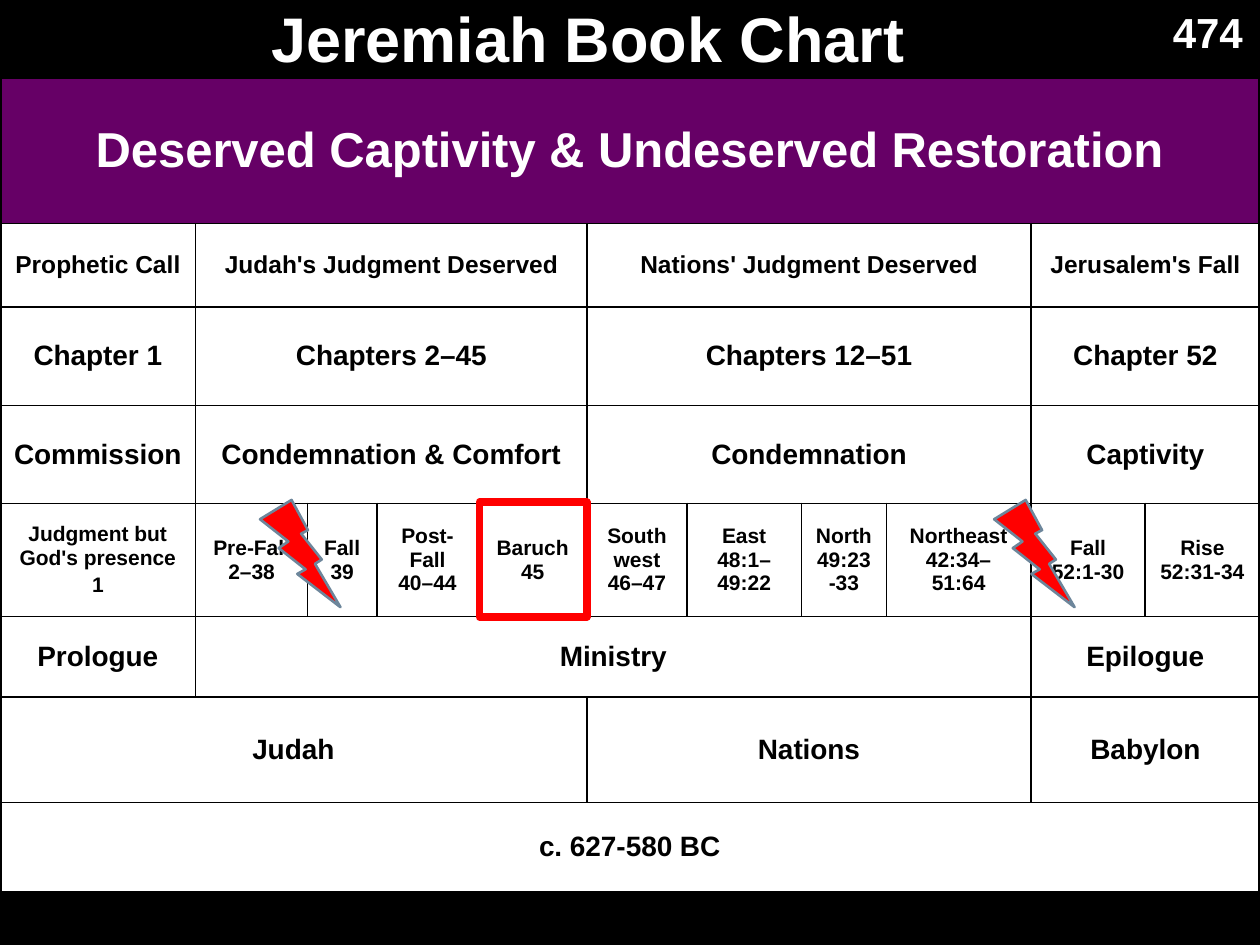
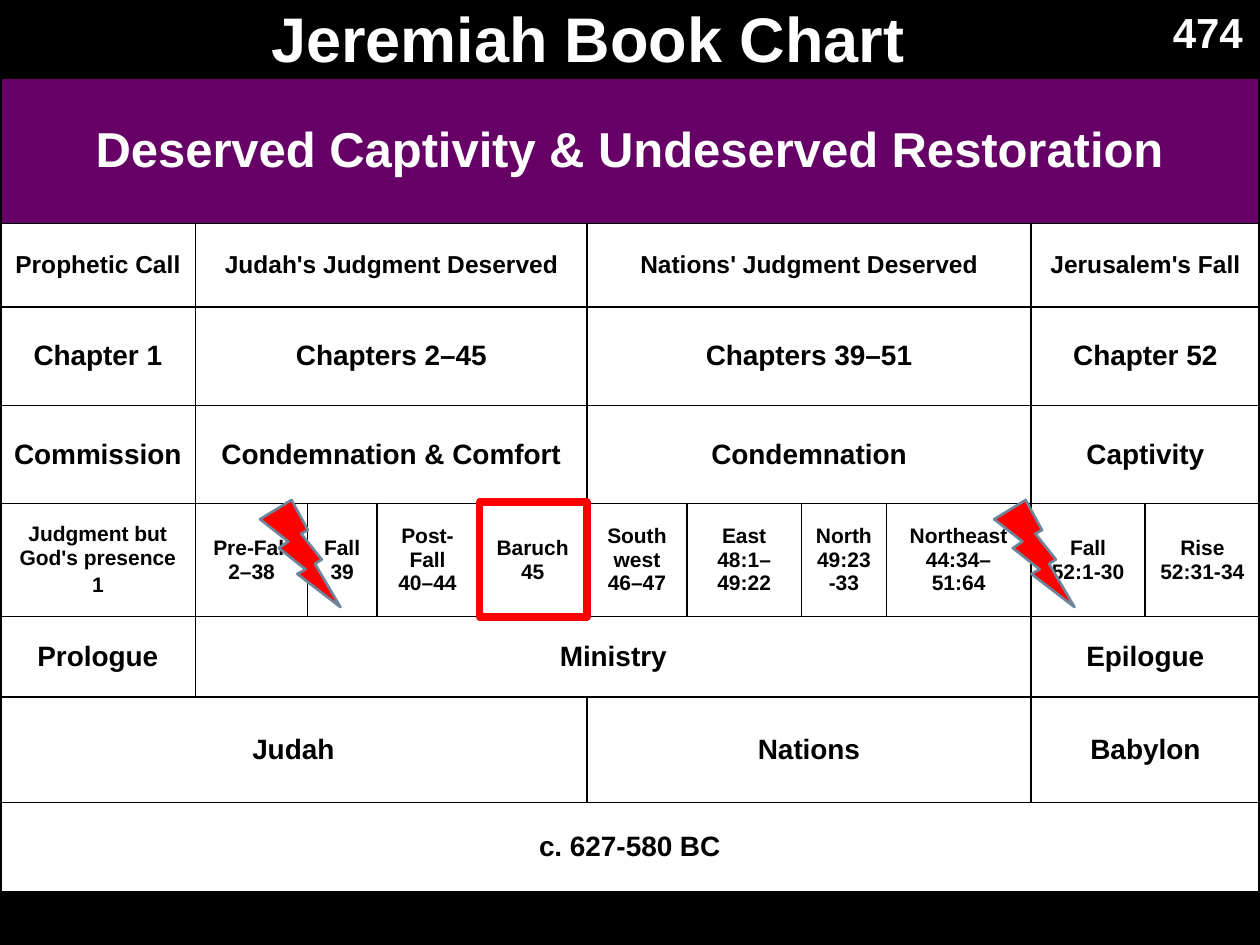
12–51: 12–51 -> 39–51 (873, 357)
42:34–: 42:34– -> 44:34– (959, 560)
